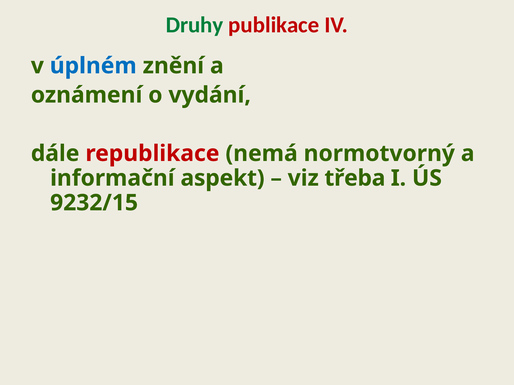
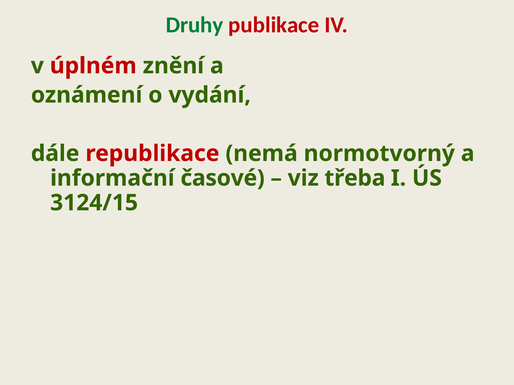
úplném colour: blue -> red (93, 66)
aspekt: aspekt -> časové (223, 178)
9232/15: 9232/15 -> 3124/15 (94, 203)
